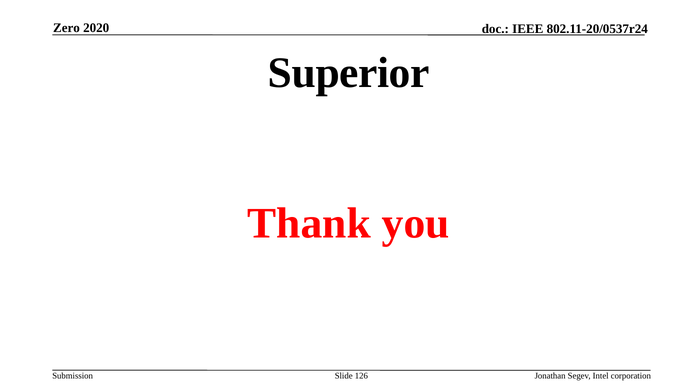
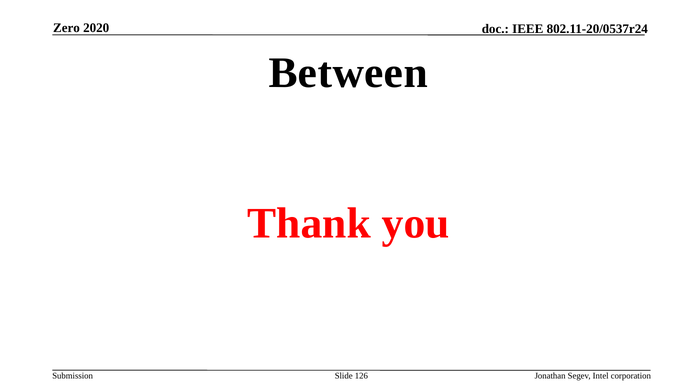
Superior: Superior -> Between (348, 73)
